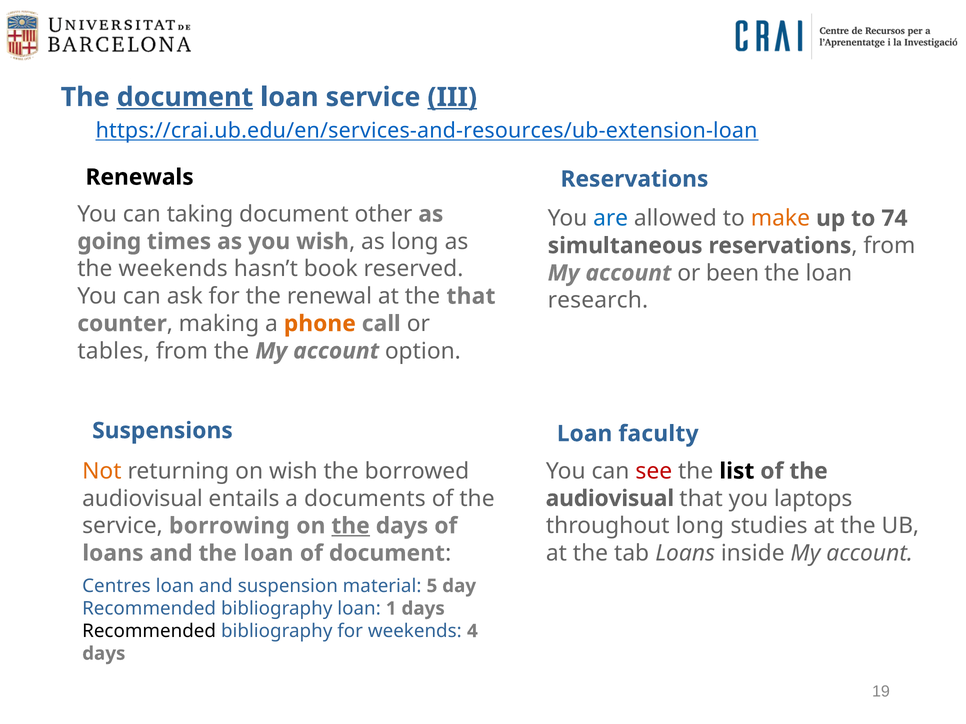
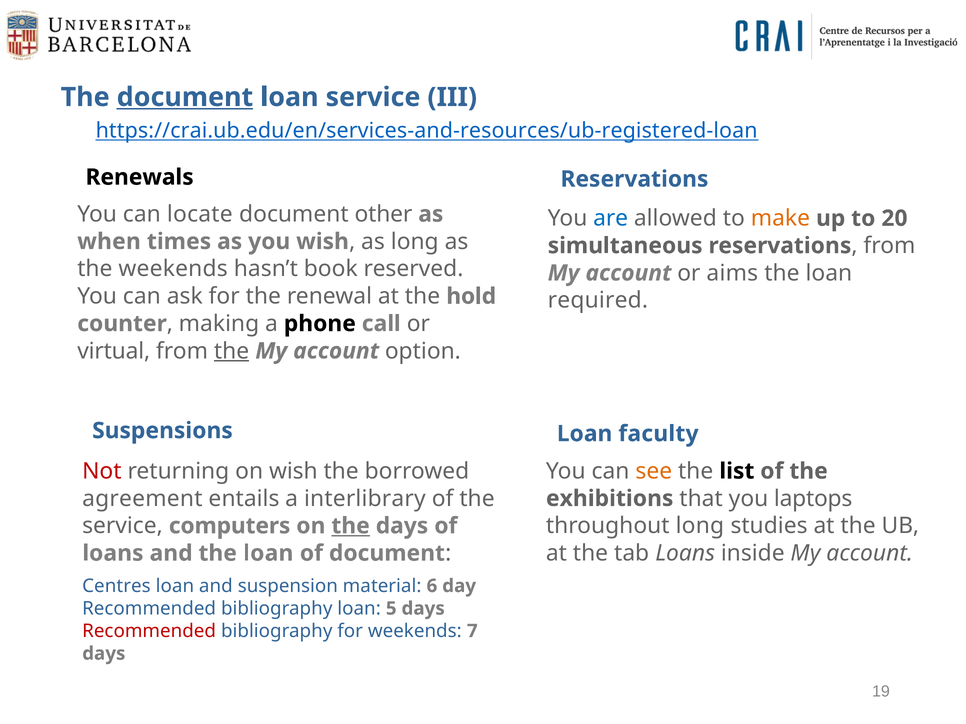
III underline: present -> none (452, 97)
https://crai.ub.edu/en/services-and-resources/ub-extension-loan: https://crai.ub.edu/en/services-and-resources/ub-extension-loan -> https://crai.ub.edu/en/services-and-resources/ub-registered-loan (427, 131)
taking: taking -> locate (200, 214)
74: 74 -> 20 (894, 218)
going: going -> when (109, 242)
been: been -> aims (732, 273)
the that: that -> hold (471, 296)
research: research -> required (598, 301)
phone colour: orange -> black (320, 324)
tables: tables -> virtual (114, 351)
the underline: none -> present (232, 351)
Not colour: orange -> red (102, 471)
see colour: red -> orange (654, 471)
audiovisual: audiovisual -> agreement (142, 499)
documents: documents -> interlibrary (365, 499)
audiovisual: audiovisual -> exhibitions (610, 499)
borrowing: borrowing -> computers (230, 526)
5: 5 -> 6 (432, 586)
1: 1 -> 5 (391, 609)
Recommended colour: black -> red (149, 631)
4: 4 -> 7 (472, 631)
